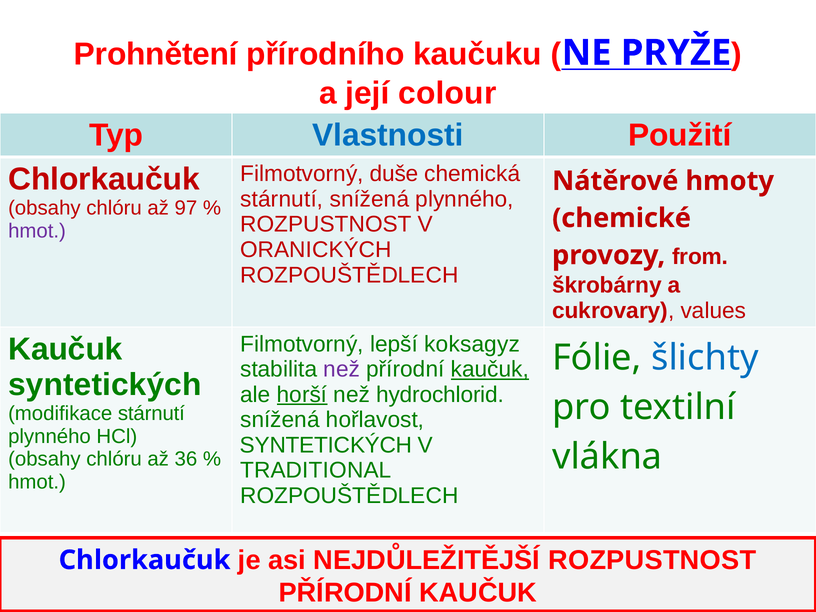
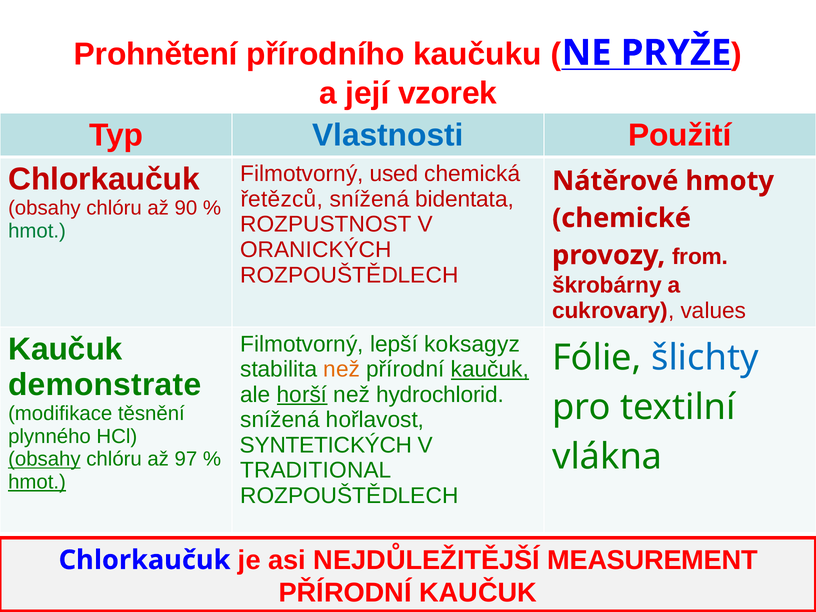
colour: colour -> vzorek (448, 93)
duše: duše -> used (394, 174)
stárnutí: stárnutí -> řetězců (282, 199)
snížená plynného: plynného -> bidentata (465, 199)
97: 97 -> 90 (186, 208)
hmot colour: purple -> green (37, 231)
než colour: purple -> orange (342, 369)
syntetických: syntetických -> demonstrate (105, 385)
modifikace stárnutí: stárnutí -> těsnění (151, 414)
obsahy underline: none -> present (44, 459)
36: 36 -> 97 (186, 459)
hmot underline: none -> present (37, 482)
ROZPUSTNOST: ROZPUSTNOST -> MEASUREMENT (653, 560)
